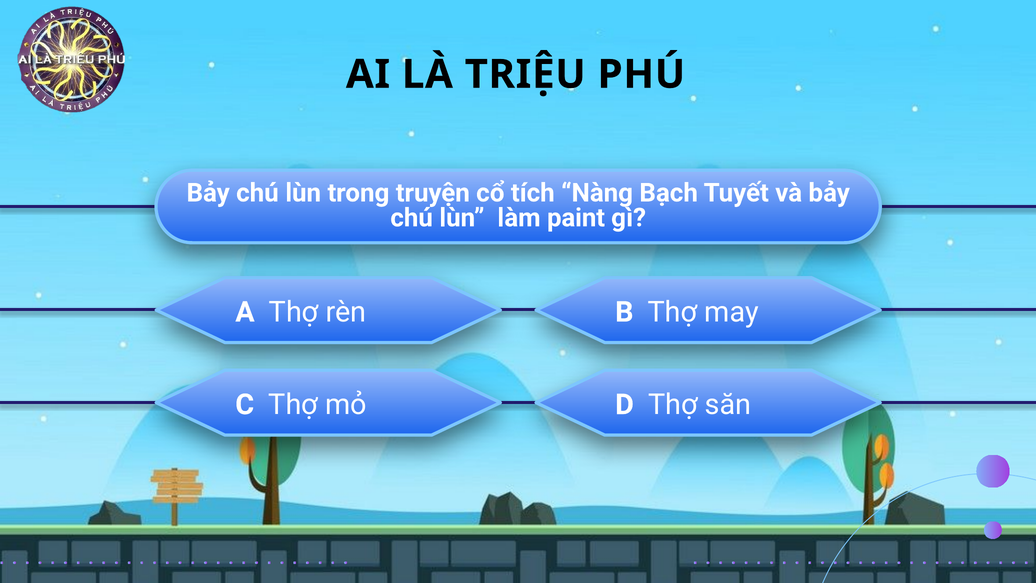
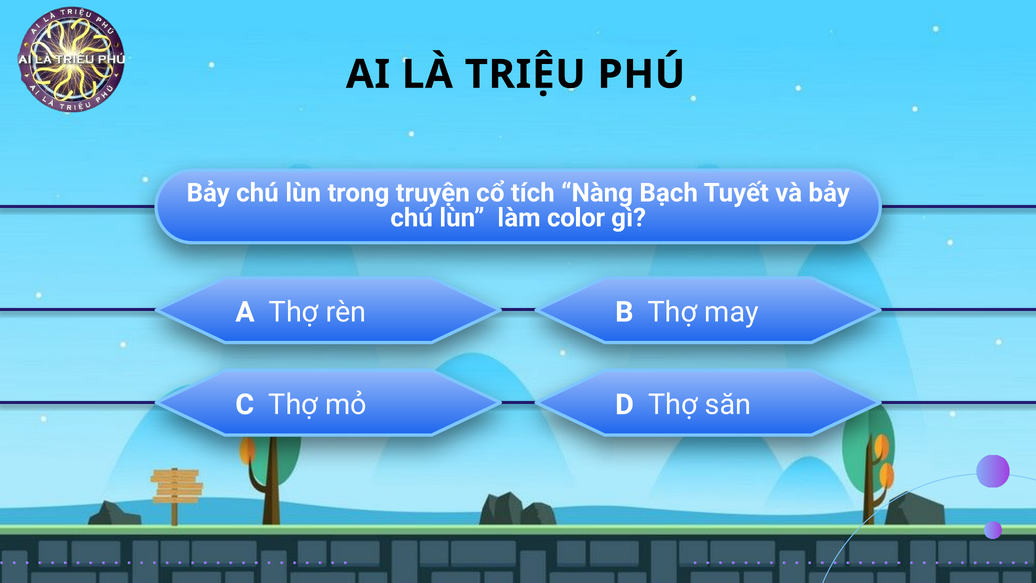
paint: paint -> color (576, 218)
